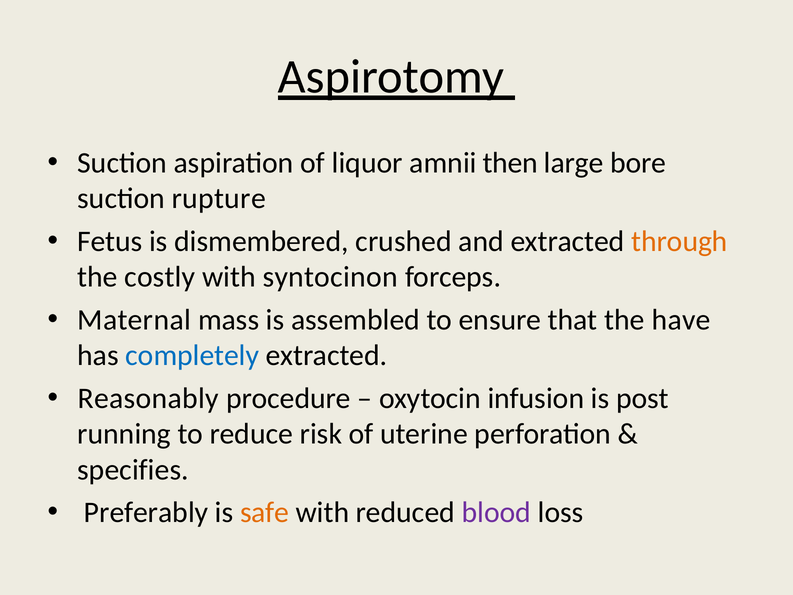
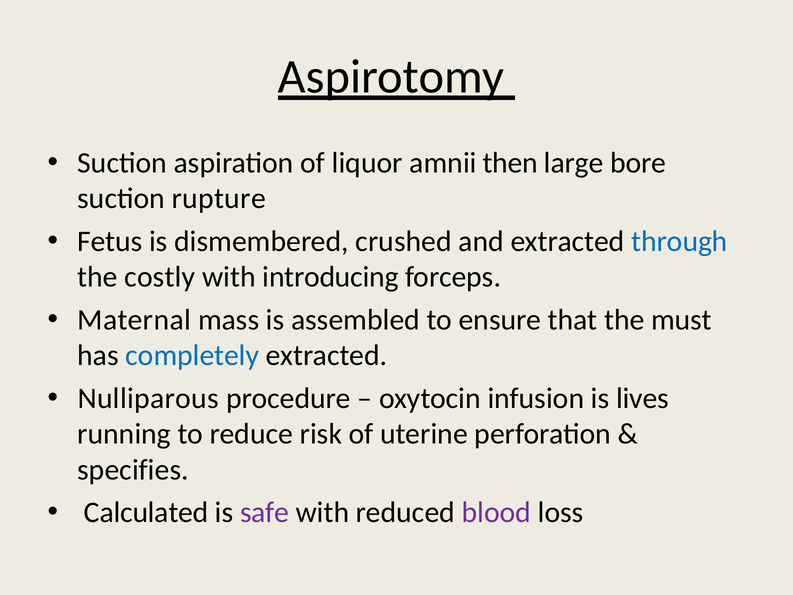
through colour: orange -> blue (679, 241)
syntocinon: syntocinon -> introducing (330, 277)
have: have -> must (681, 320)
Reasonably: Reasonably -> Nulliparous (148, 398)
post: post -> lives (643, 398)
Preferably: Preferably -> Calculated (146, 512)
safe colour: orange -> purple (265, 512)
